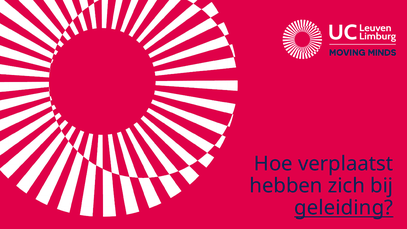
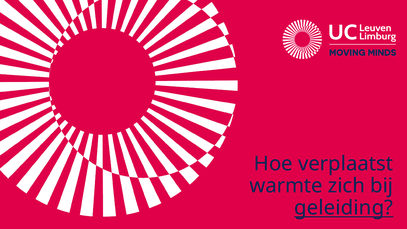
hebben: hebben -> warmte (286, 186)
